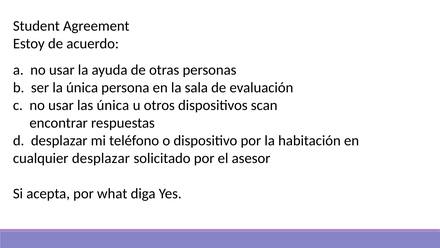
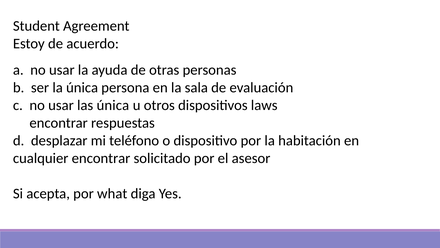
scan: scan -> laws (264, 105)
cualquier desplazar: desplazar -> encontrar (101, 158)
